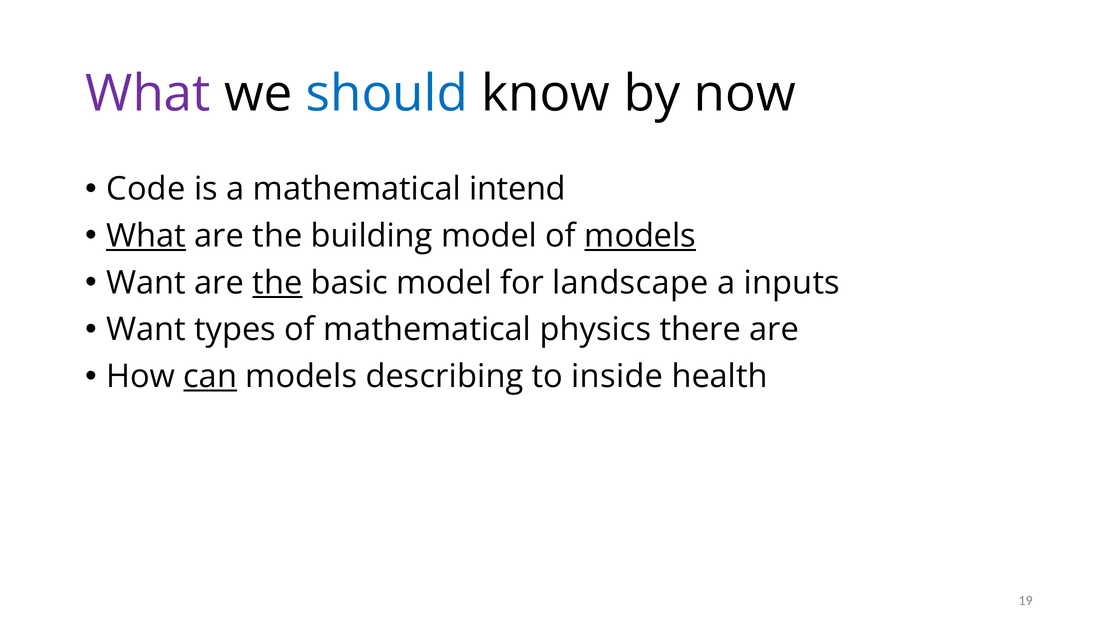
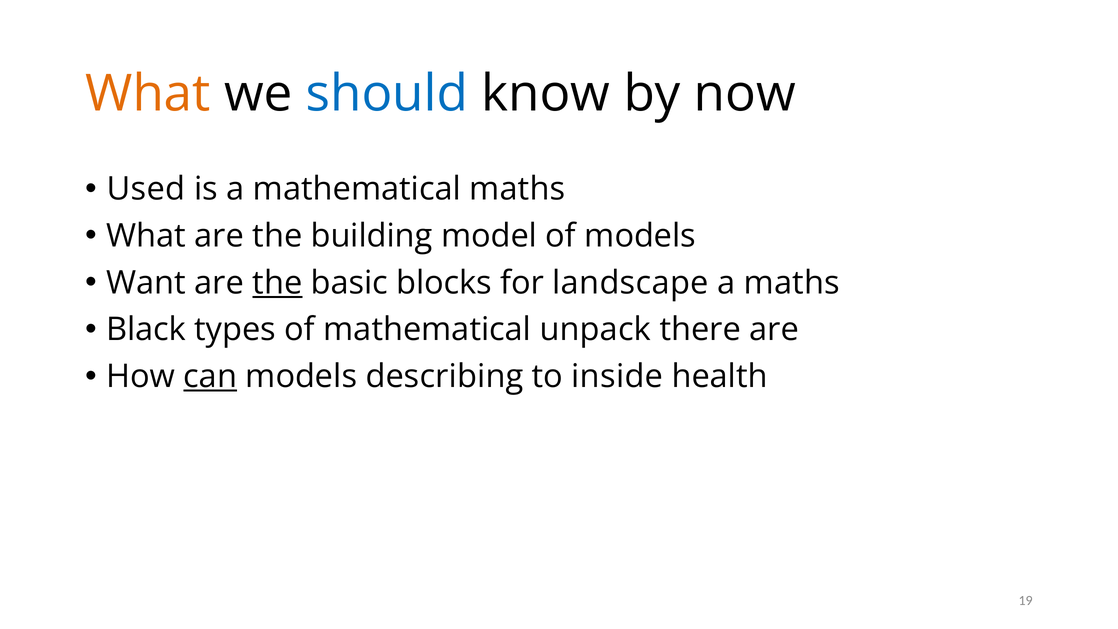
What colour: purple -> orange (148, 94)
Code: Code -> Used (146, 189)
mathematical intend: intend -> maths (517, 189)
What underline: present -> none (146, 236)
models underline: present -> none (640, 236)
basic model: model -> blocks (444, 283)
a inputs: inputs -> maths (792, 283)
Want: Want -> Black (146, 330)
physics: physics -> unpack (595, 330)
